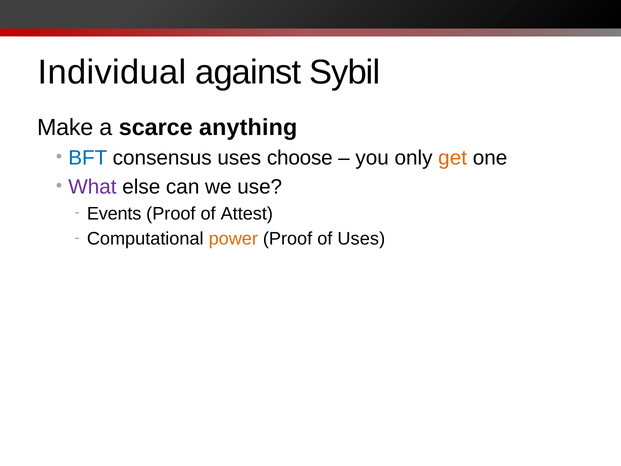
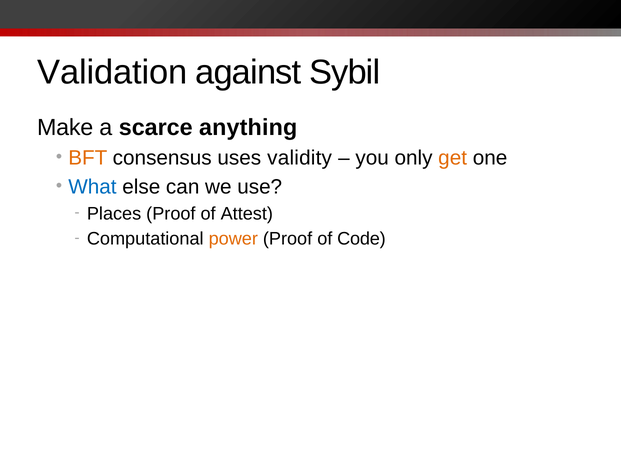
Individual: Individual -> Validation (112, 72)
BFT colour: blue -> orange (88, 158)
choose: choose -> validity (300, 158)
What colour: purple -> blue (92, 187)
Events: Events -> Places (114, 213)
of Uses: Uses -> Code (361, 239)
